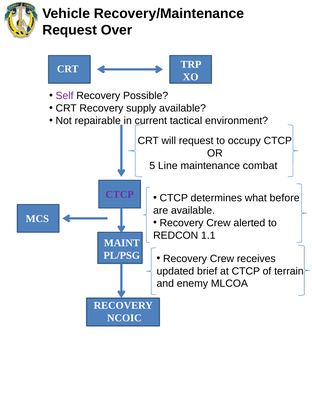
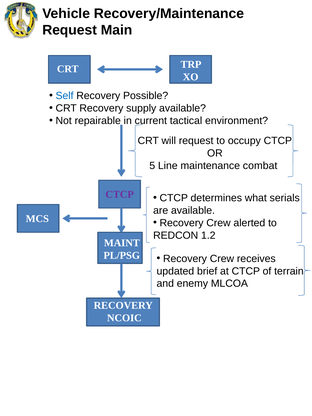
Over: Over -> Main (117, 30)
Self colour: purple -> blue (65, 96)
before: before -> serials (285, 198)
1.1: 1.1 -> 1.2 (208, 235)
